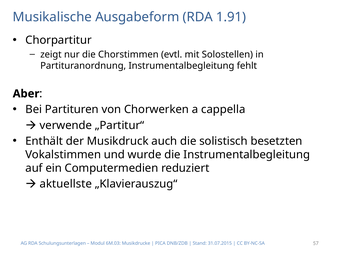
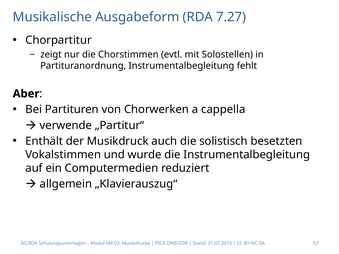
1.91: 1.91 -> 7.27 (231, 17)
aktuellste: aktuellste -> allgemein (66, 184)
